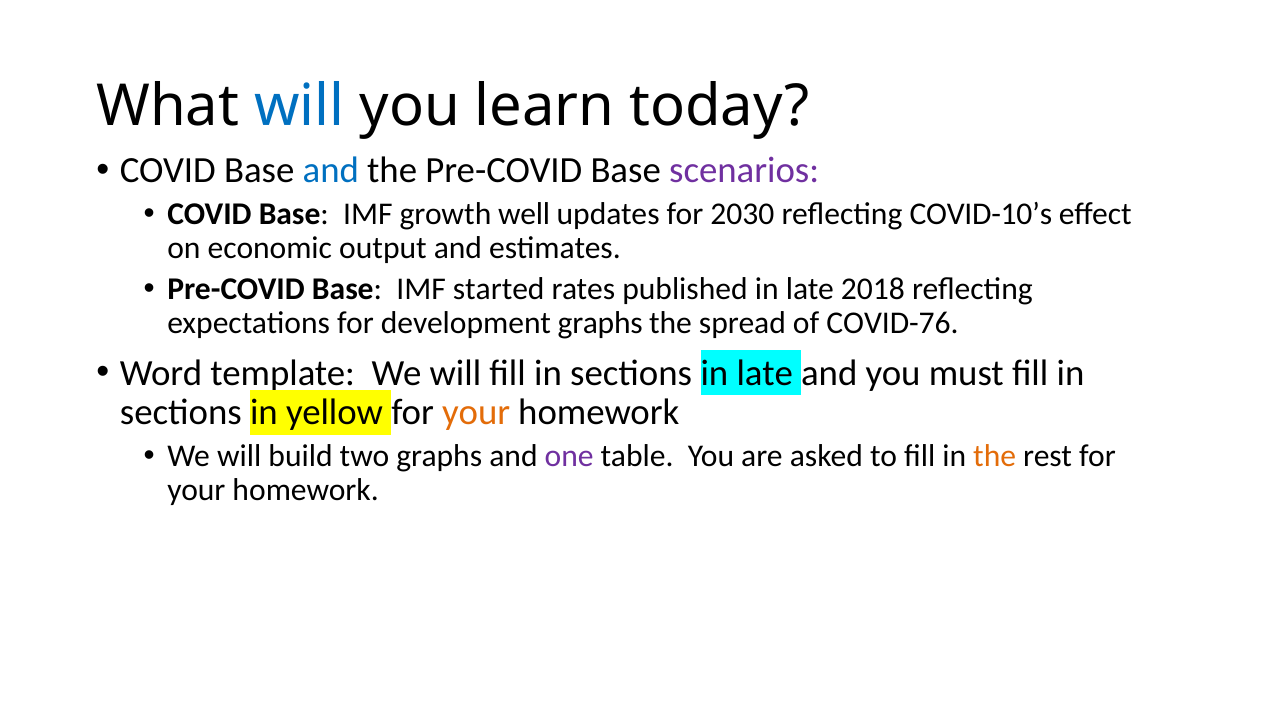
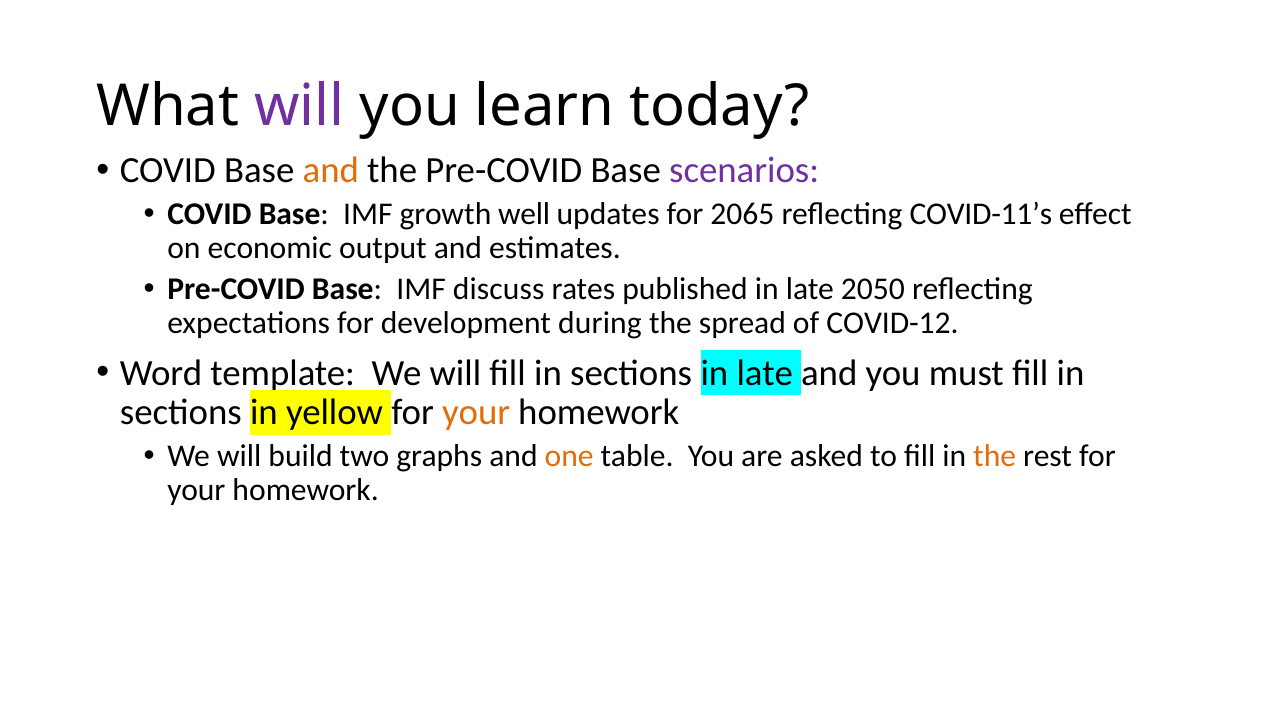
will colour: blue -> purple (299, 106)
and colour: blue -> orange (331, 170)
2030: 2030 -> 2065 (742, 214)
COVID-10’s: COVID-10’s -> COVID-11’s (981, 214)
started: started -> discuss (499, 289)
2018: 2018 -> 2050 (873, 289)
development graphs: graphs -> during (600, 323)
COVID-76: COVID-76 -> COVID-12 (892, 323)
one colour: purple -> orange (569, 456)
